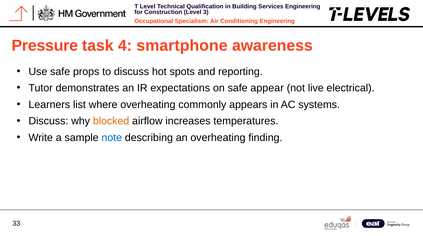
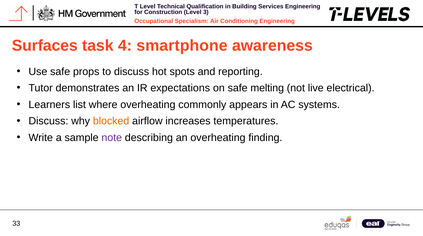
Pressure: Pressure -> Surfaces (45, 46)
appear: appear -> melting (267, 88)
note colour: blue -> purple (112, 138)
